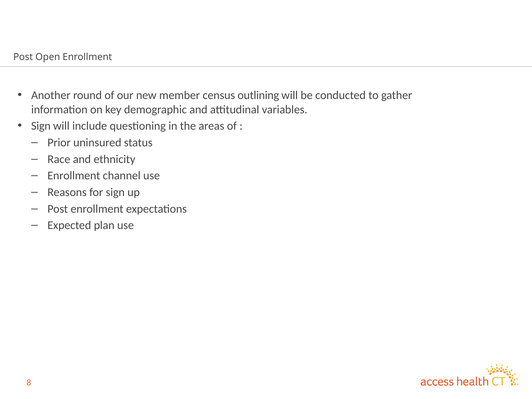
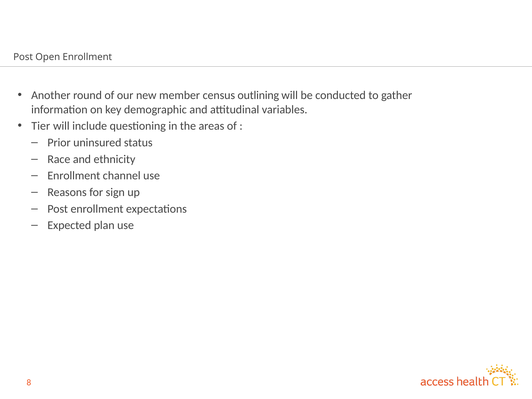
Sign: Sign -> Tier (41, 126)
